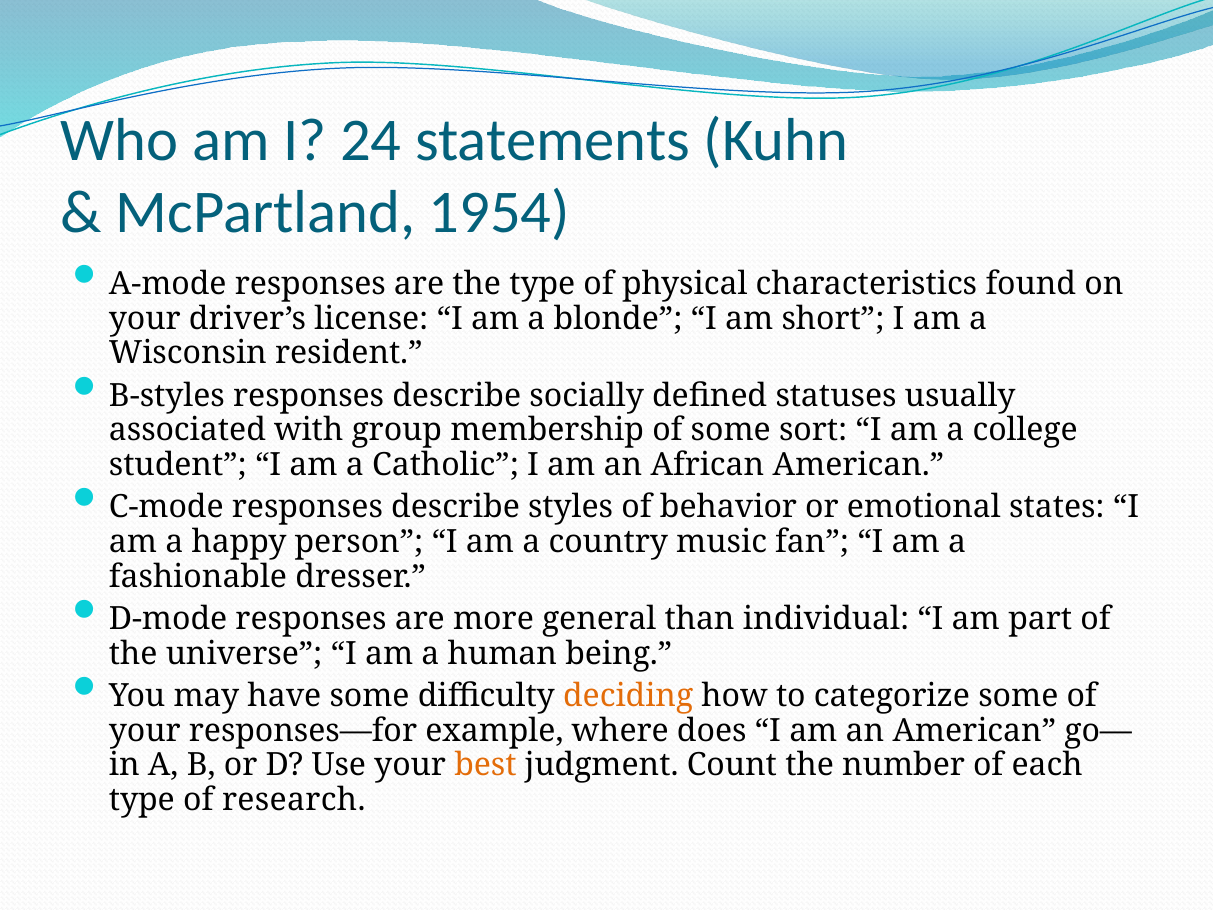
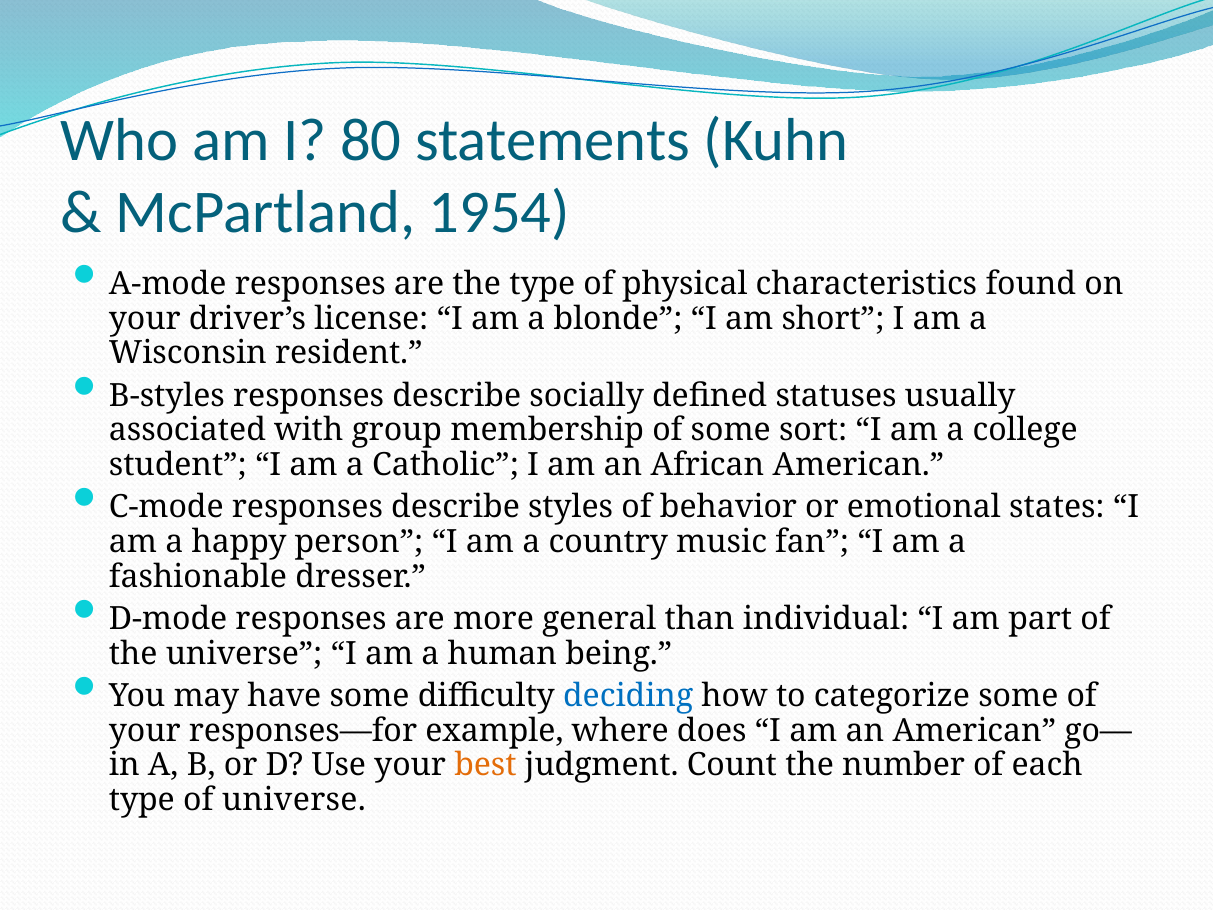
24: 24 -> 80 (371, 140)
deciding colour: orange -> blue (628, 696)
of research: research -> universe (294, 800)
